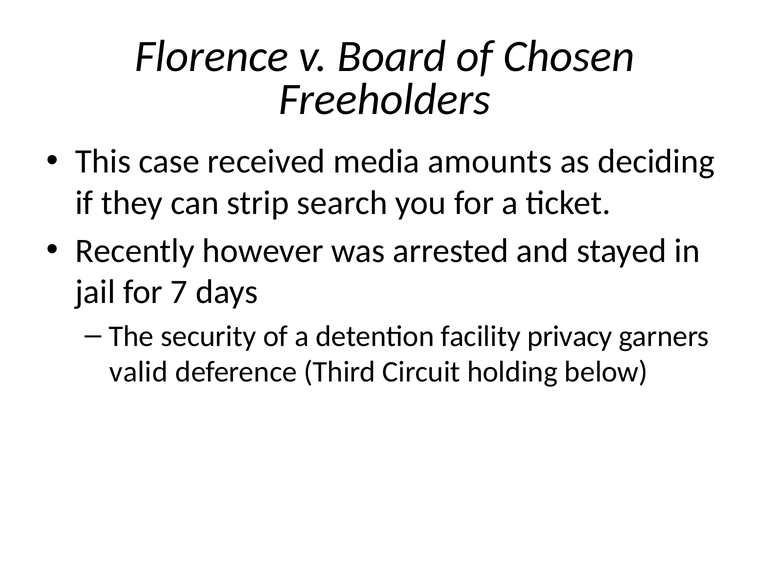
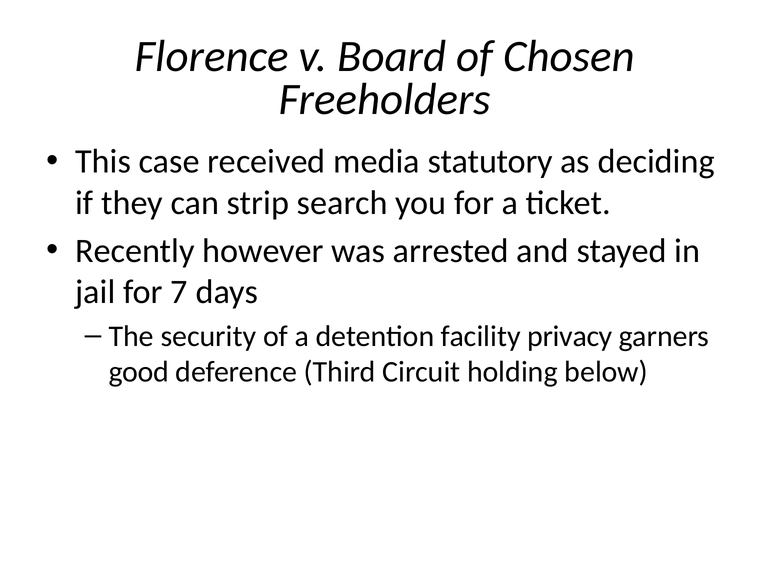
amounts: amounts -> statutory (490, 162)
valid: valid -> good (139, 372)
